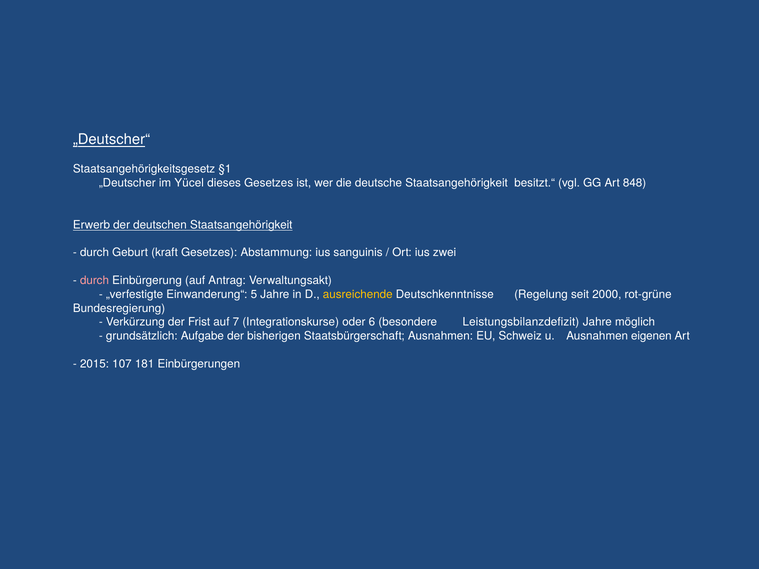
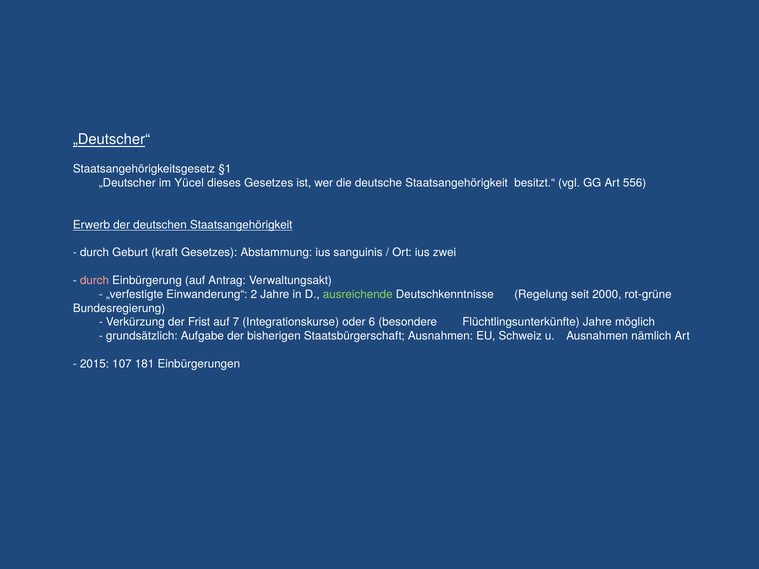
848: 848 -> 556 (635, 183)
5: 5 -> 2 (254, 294)
ausreichende colour: yellow -> light green (358, 294)
Leistungsbilanzdefizit: Leistungsbilanzdefizit -> Flüchtlingsunterkünfte (521, 322)
eigenen: eigenen -> nämlich (651, 336)
